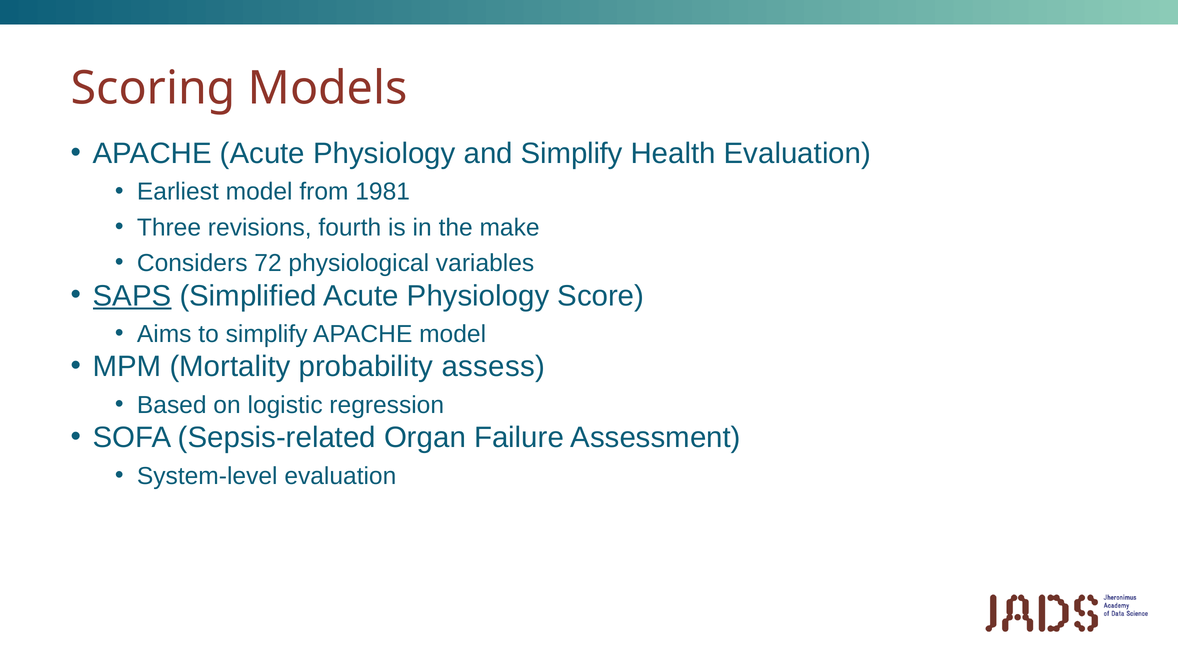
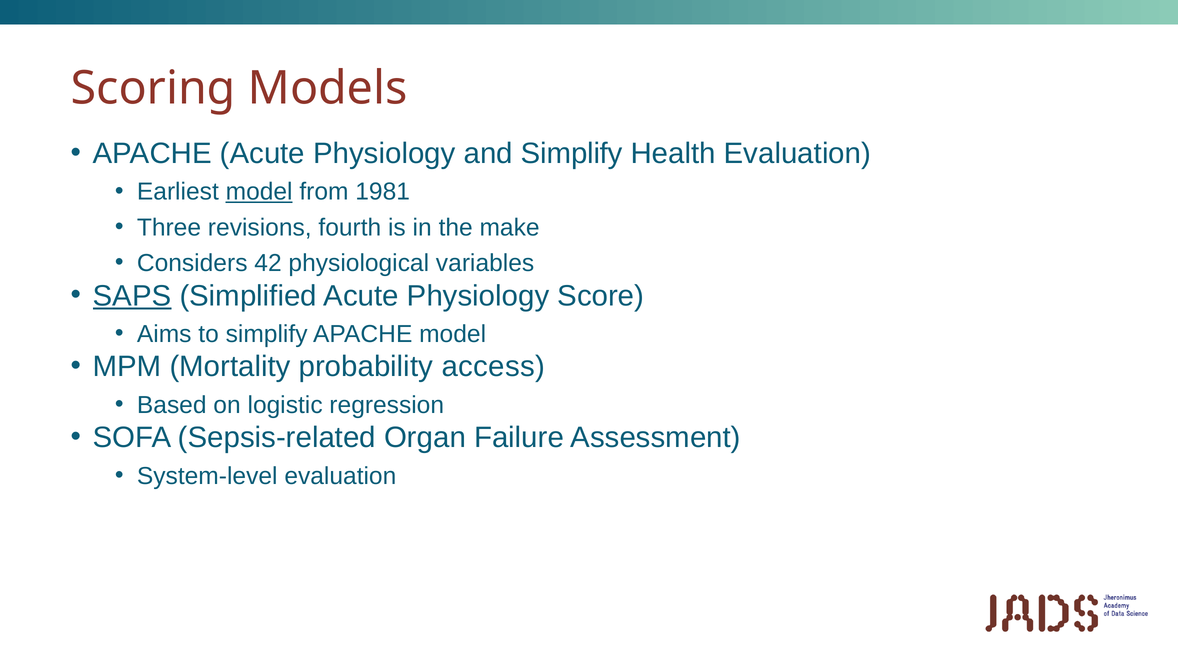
model underline: none -> present (259, 192)
72: 72 -> 42 (268, 263)
assess: assess -> access (493, 367)
